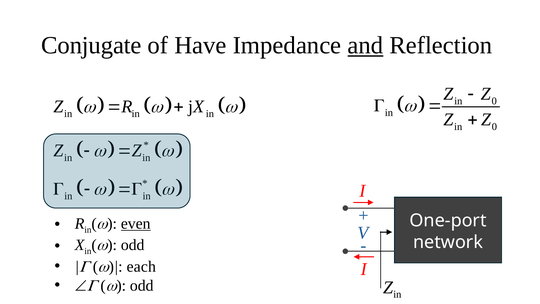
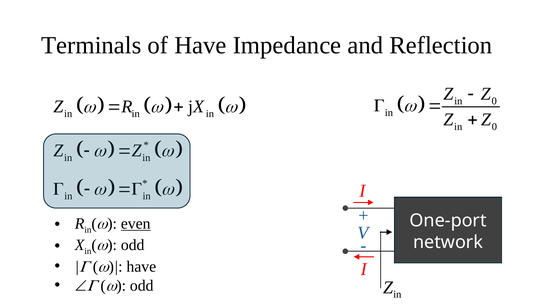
Conjugate: Conjugate -> Terminals (91, 45)
and underline: present -> none (365, 45)
each: each -> have (141, 266)
